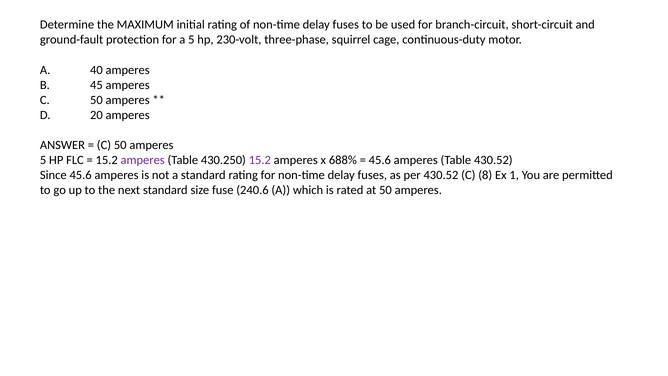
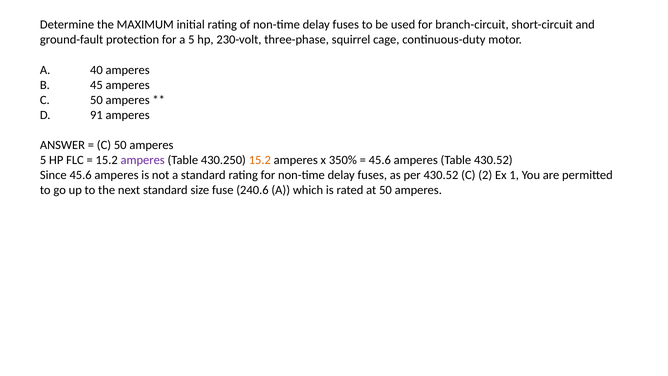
20: 20 -> 91 (96, 115)
15.2 colour: purple -> orange (260, 160)
688%: 688% -> 350% (343, 160)
8: 8 -> 2 (485, 175)
